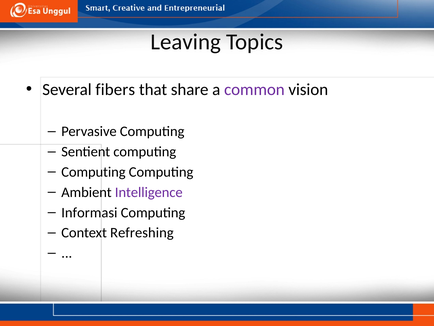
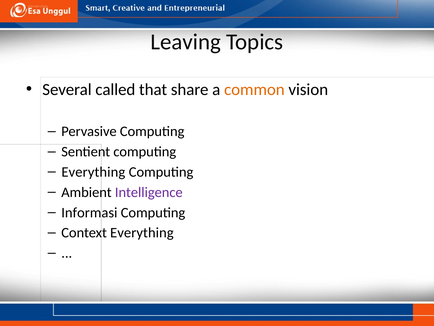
fibers: fibers -> called (115, 89)
common colour: purple -> orange (254, 89)
Computing: Computing -> Everything (93, 172)
Context Refreshing: Refreshing -> Everything (142, 232)
